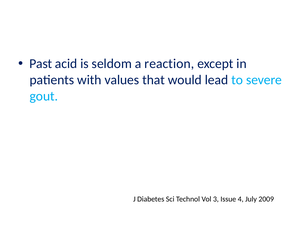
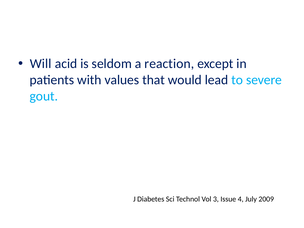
Past: Past -> Will (41, 64)
